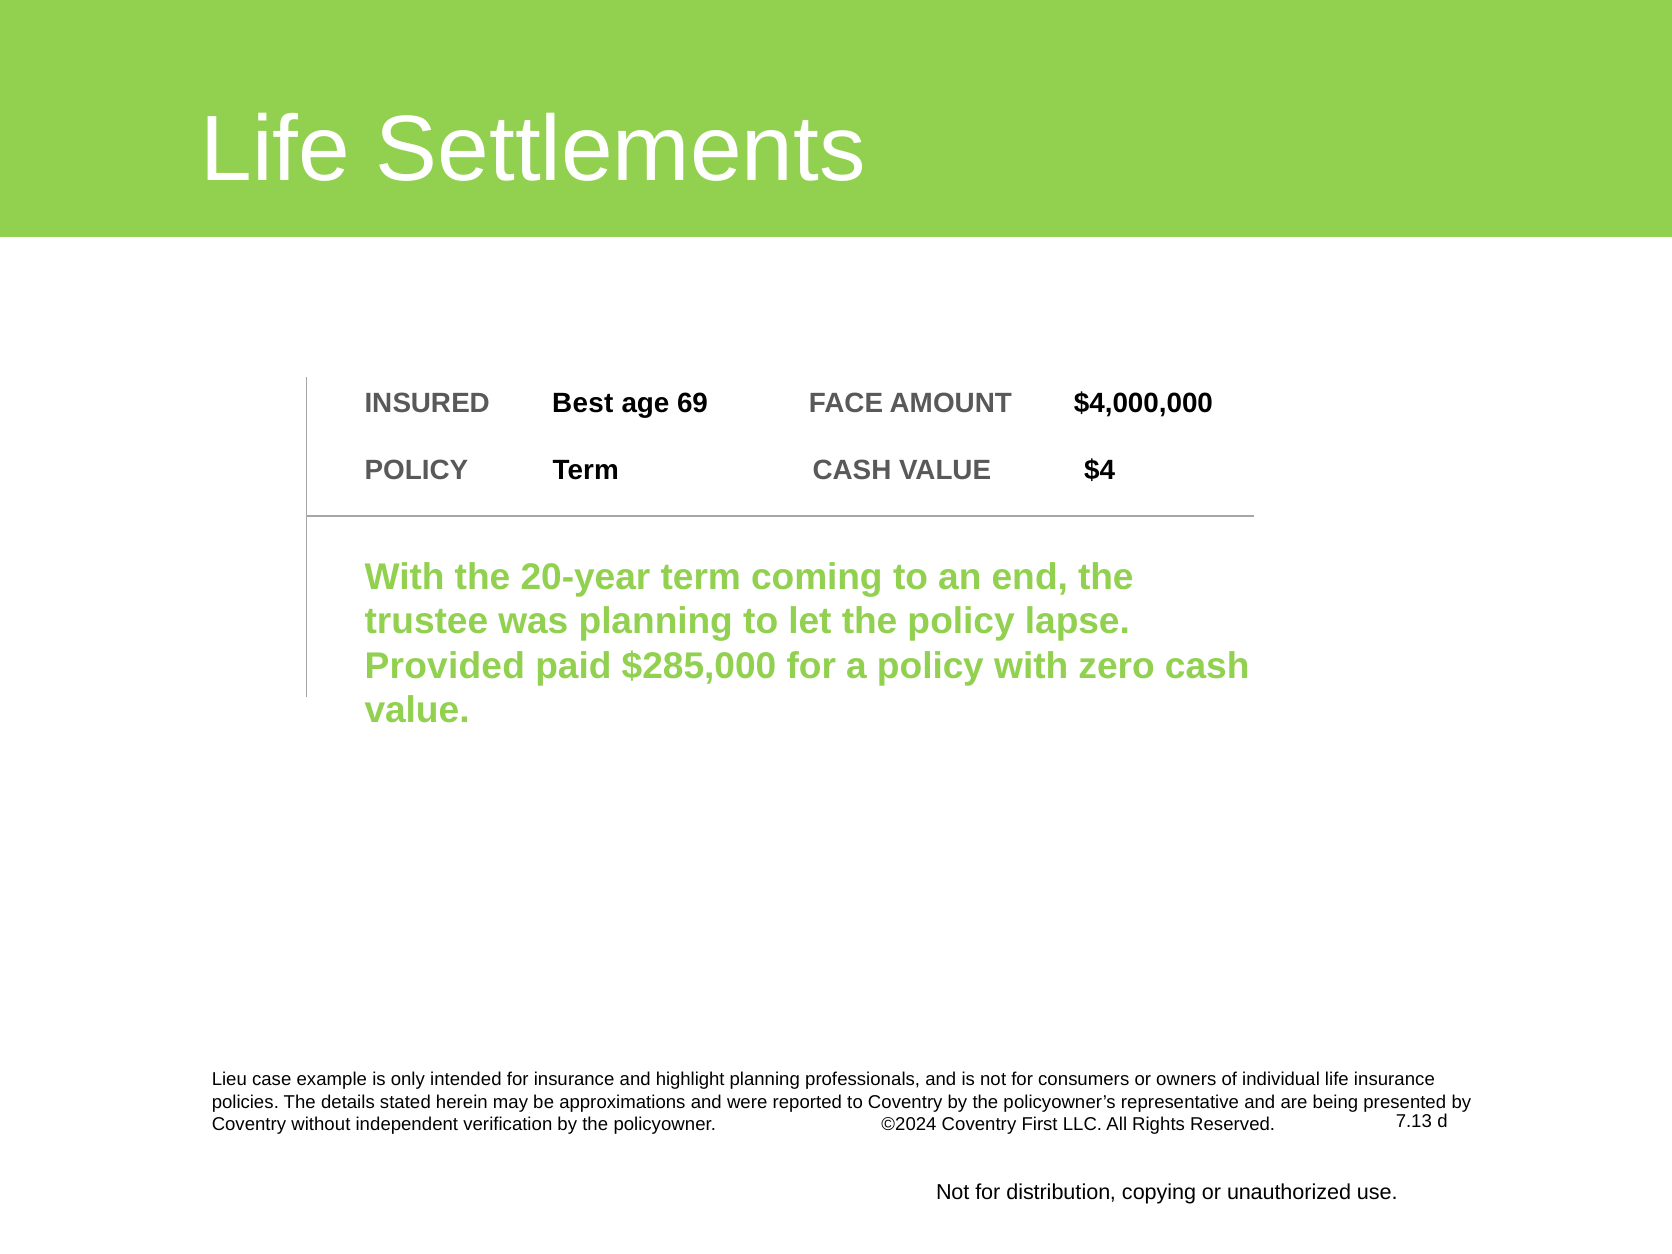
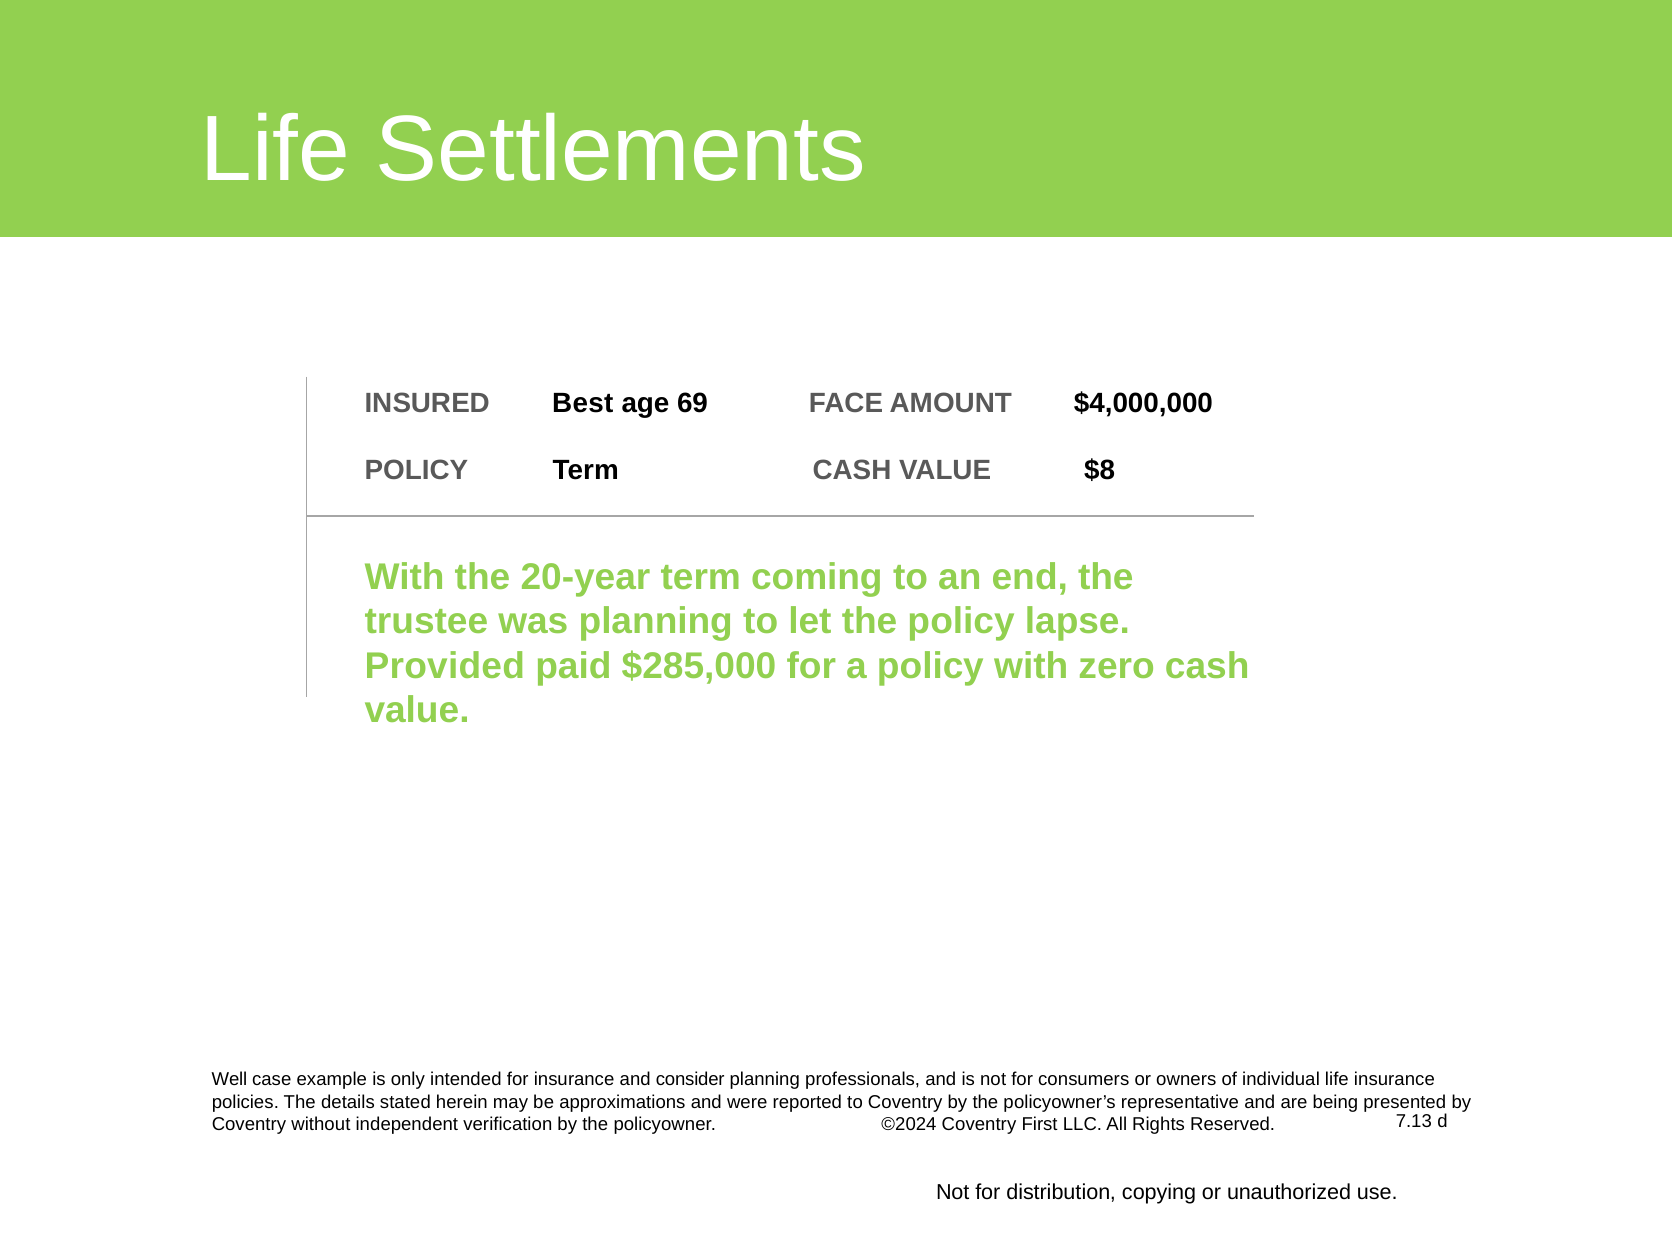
$4: $4 -> $8 (1100, 470)
Lieu: Lieu -> Well (229, 1080)
highlight: highlight -> consider (690, 1080)
